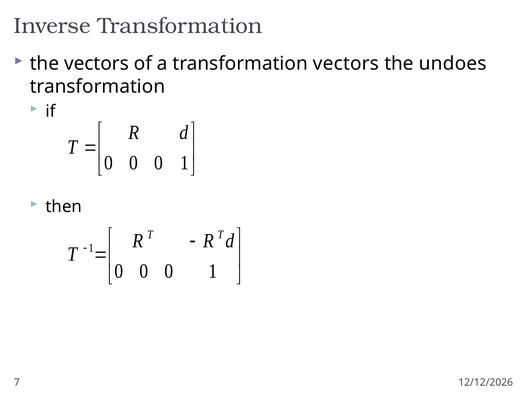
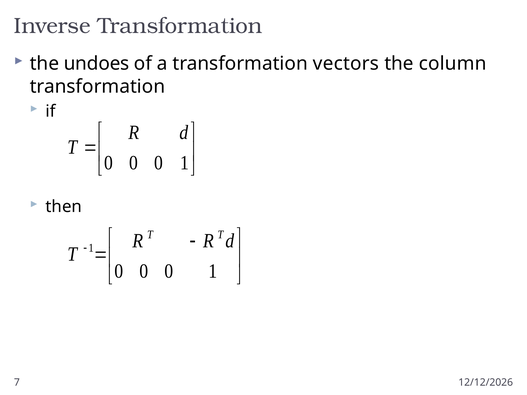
the vectors: vectors -> undoes (97, 64)
undoes: undoes -> column (453, 64)
